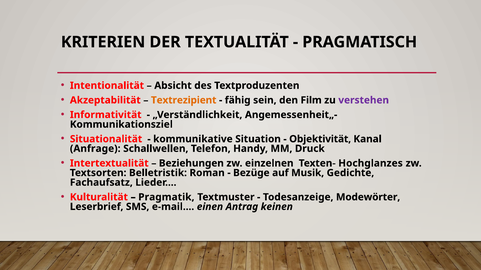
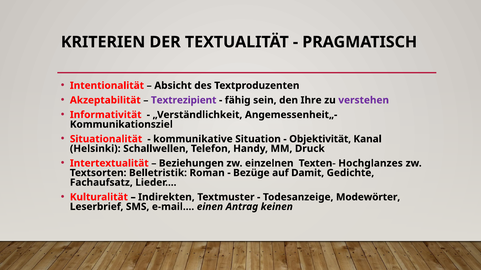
Textrezipient colour: orange -> purple (184, 100)
Film: Film -> Ihre (311, 100)
Anfrage: Anfrage -> Helsinki (95, 149)
Musik: Musik -> Damit (308, 173)
Pragmatik: Pragmatik -> Indirekten (166, 197)
